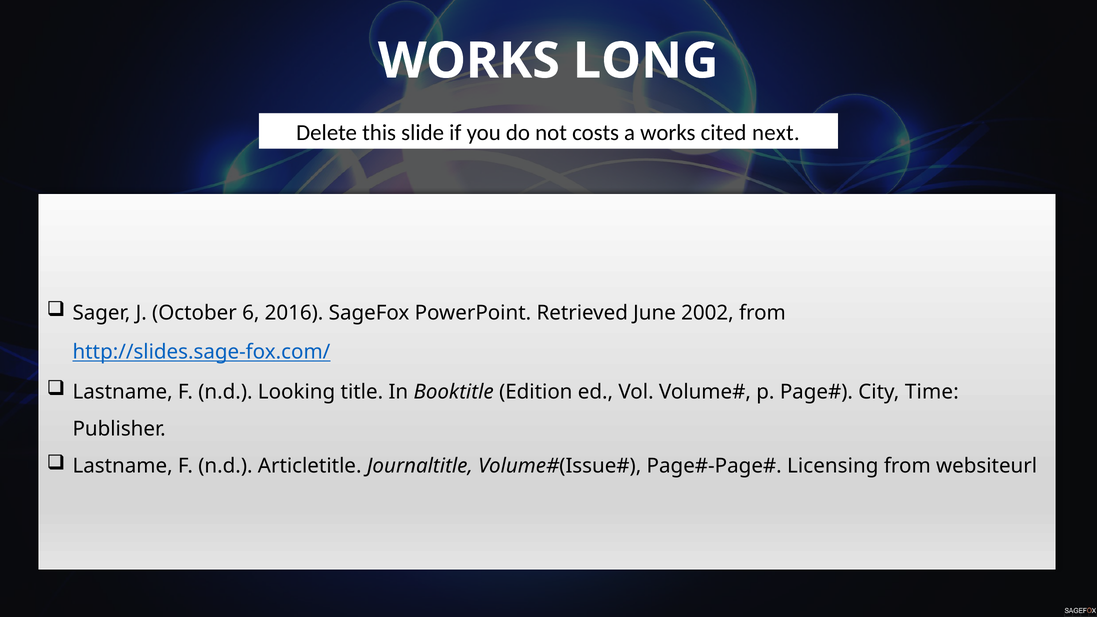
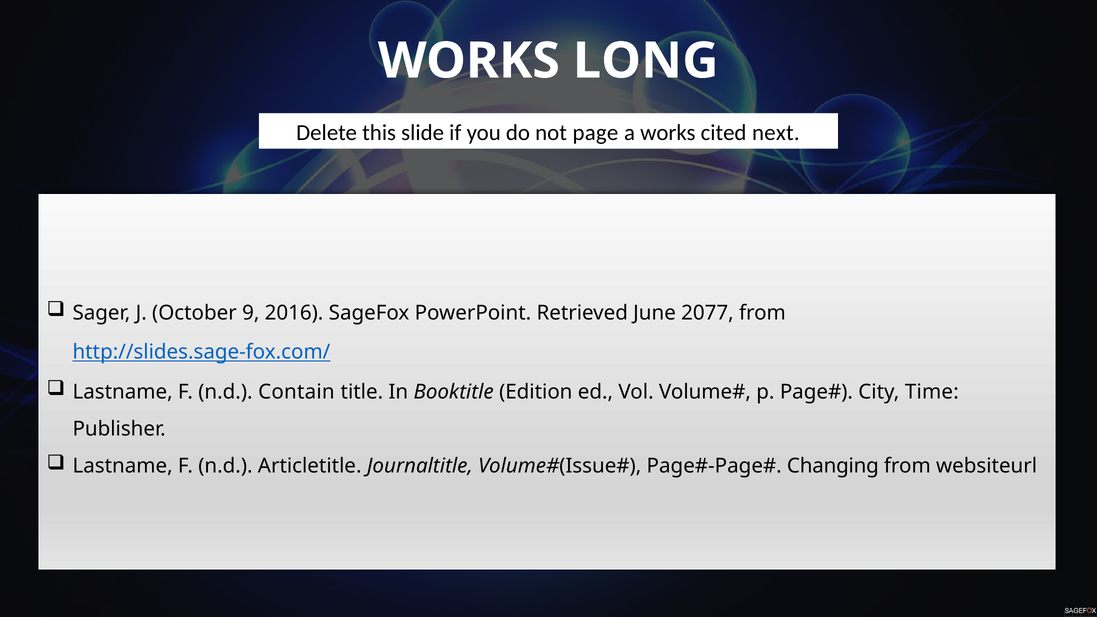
costs: costs -> page (595, 133)
6: 6 -> 9 (251, 313)
2002: 2002 -> 2077 (707, 313)
Looking: Looking -> Contain (296, 392)
Licensing: Licensing -> Changing (833, 466)
